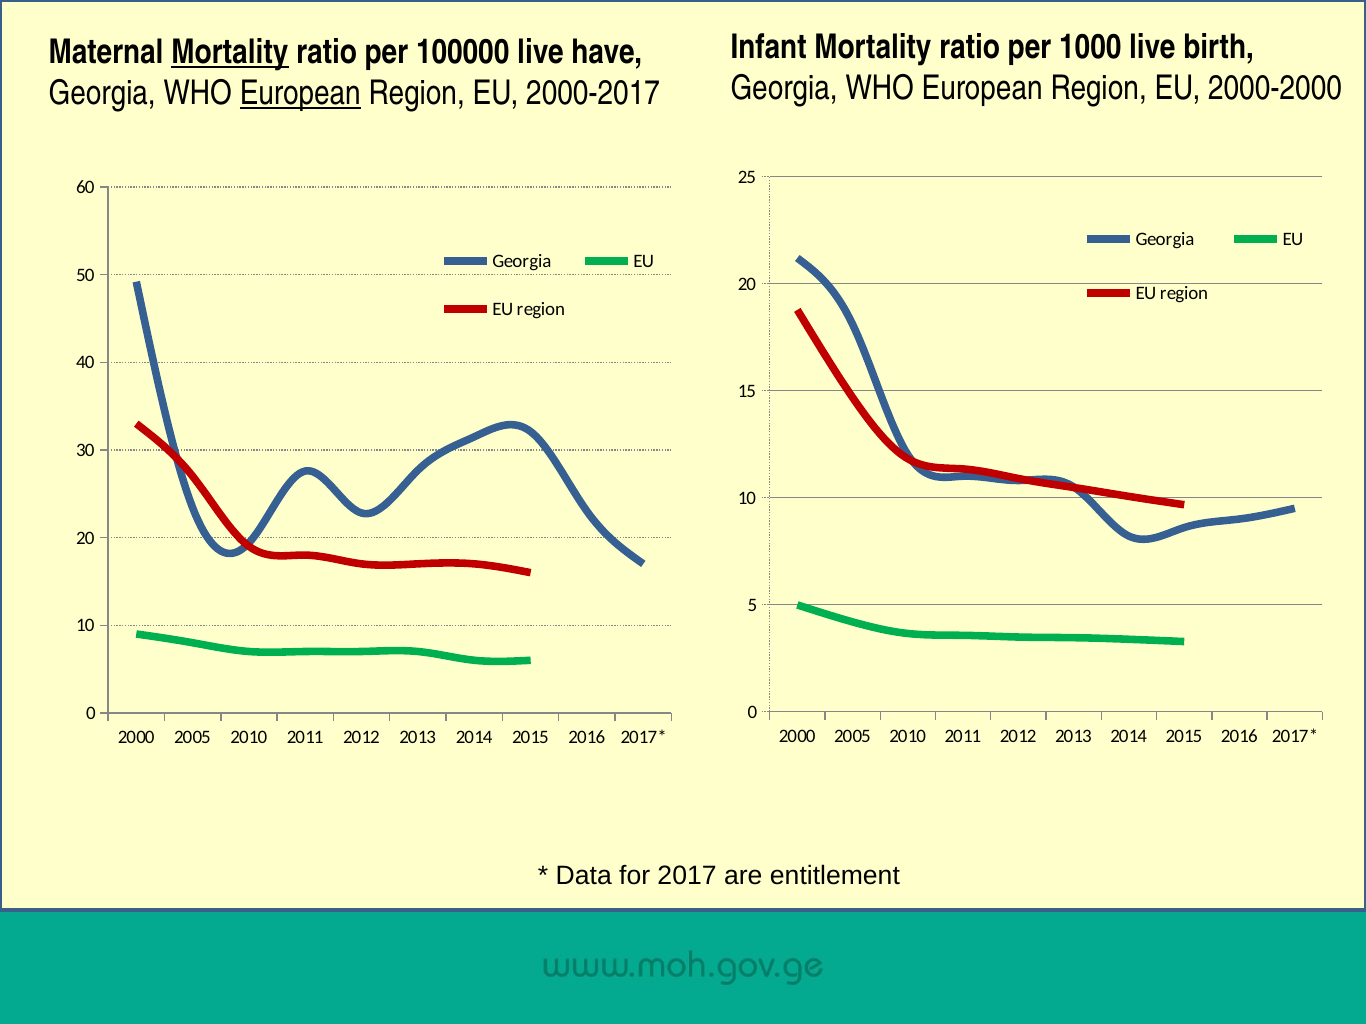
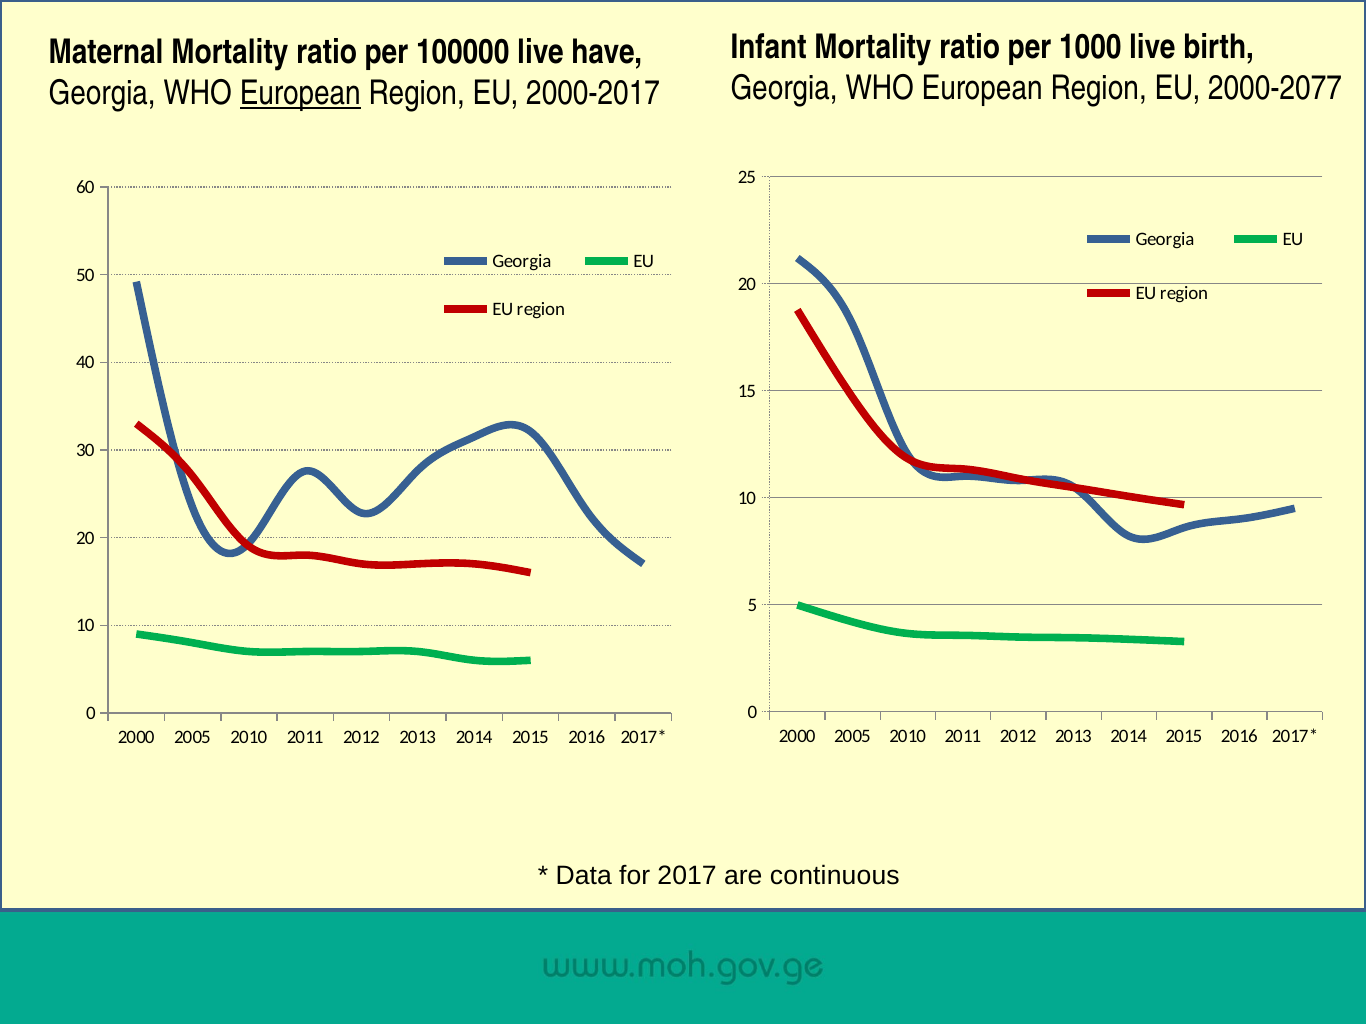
Mortality underline: present -> none (230, 52)
2000-2000: 2000-2000 -> 2000-2077 (1275, 88)
entitlement: entitlement -> continuous (835, 876)
